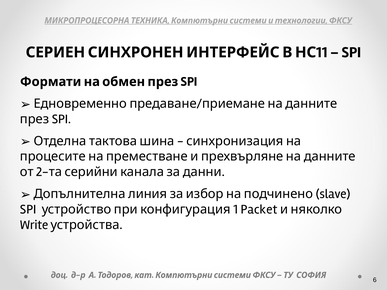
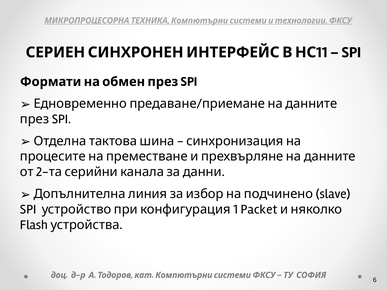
Write: Write -> Flash (34, 225)
